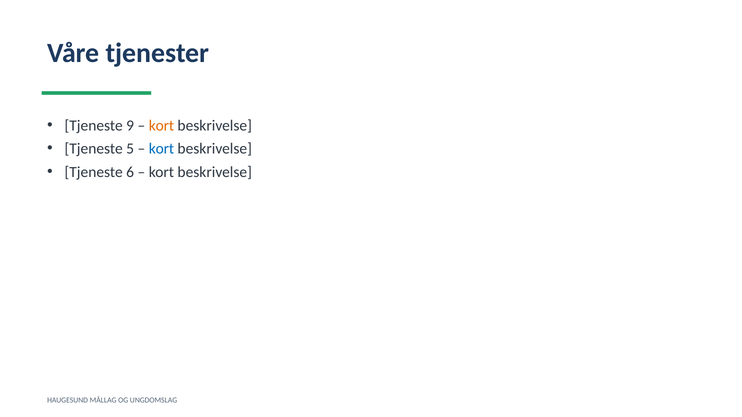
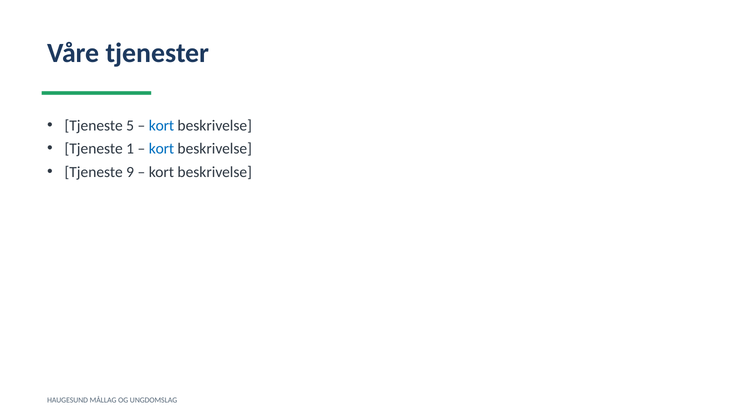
9: 9 -> 5 (130, 126)
kort colour: orange -> blue (161, 126)
5: 5 -> 1 (130, 149)
6: 6 -> 9 (130, 172)
